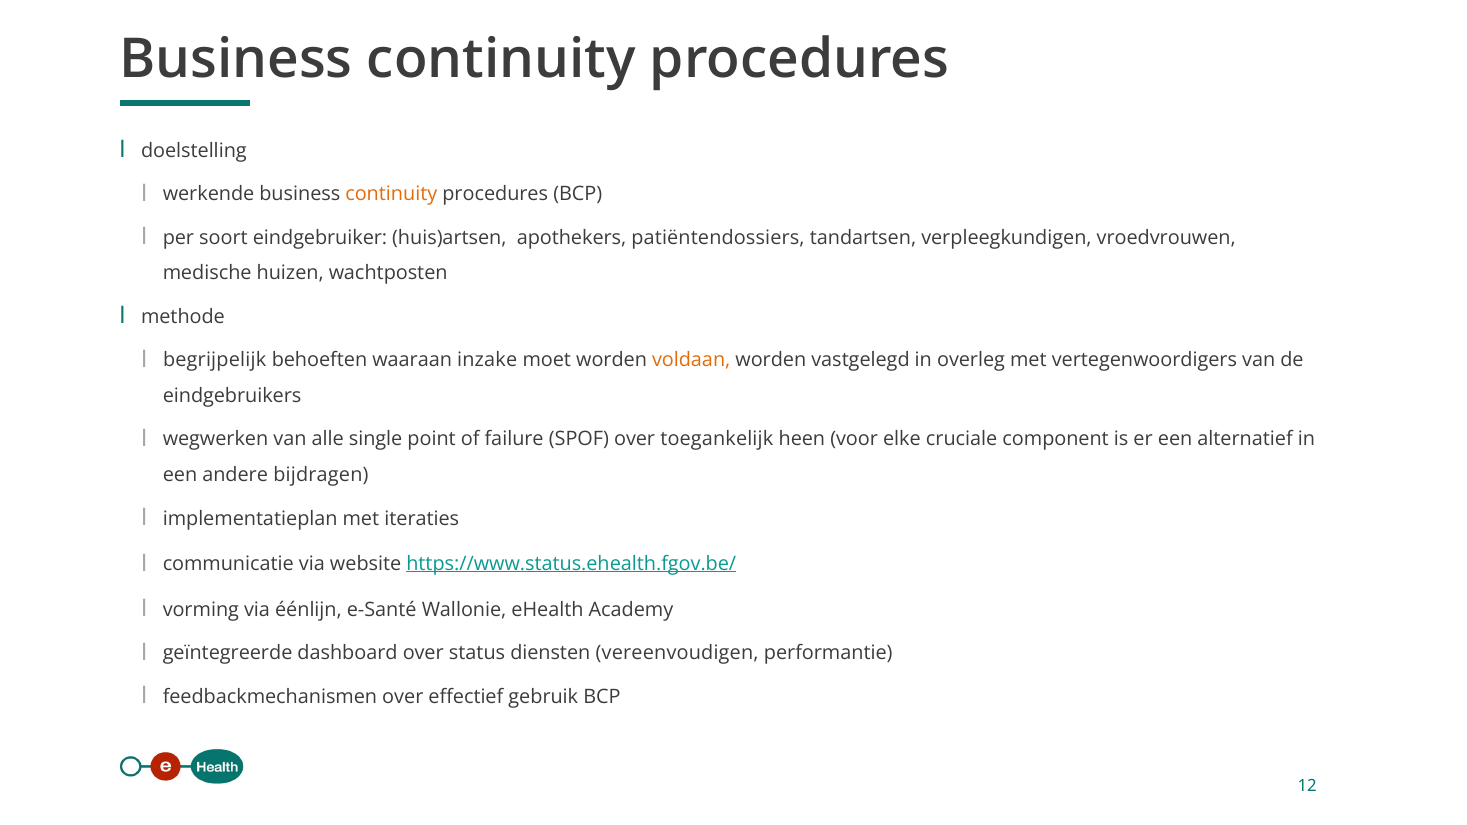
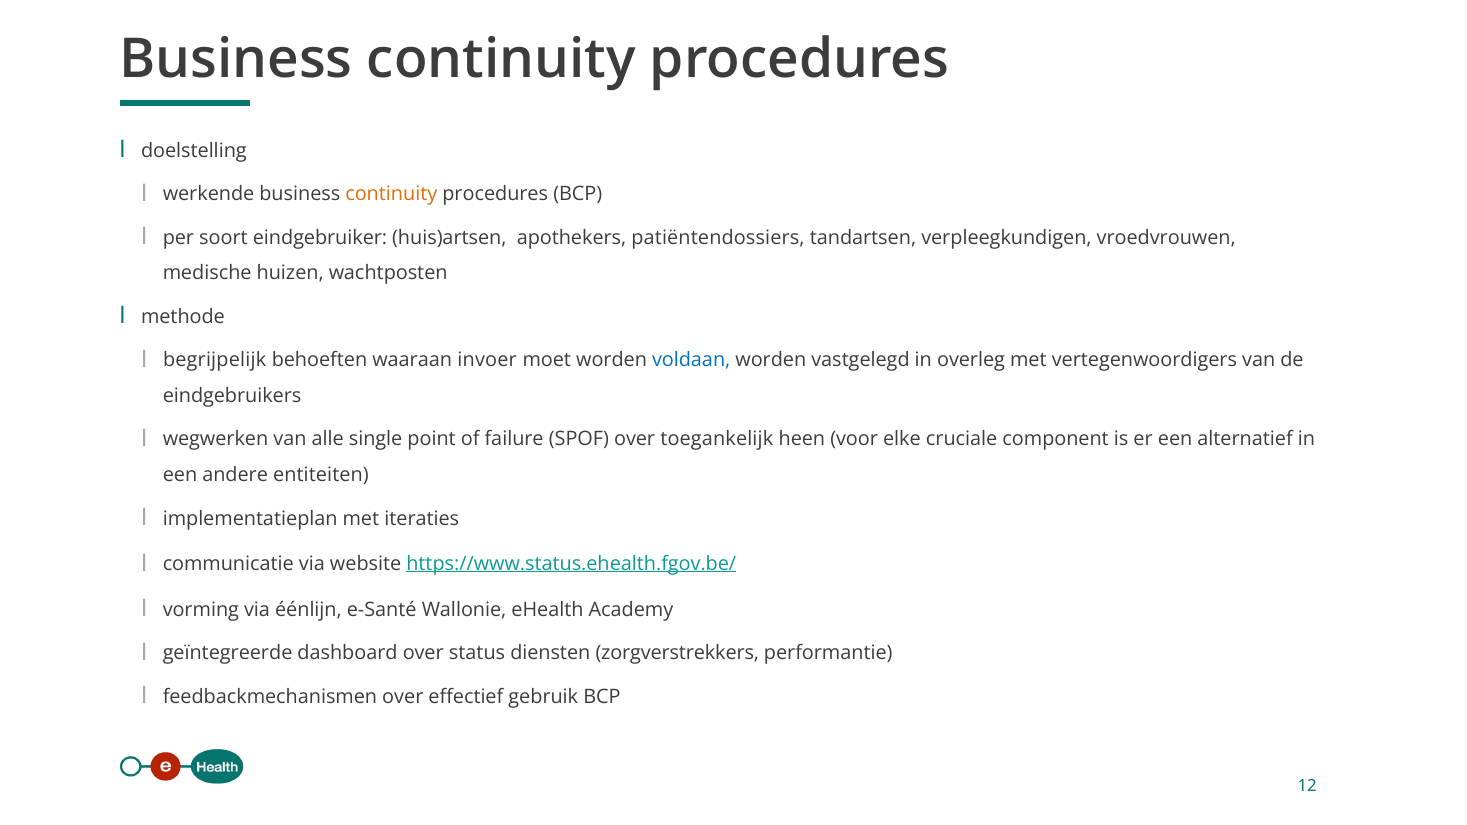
inzake: inzake -> invoer (487, 360)
voldaan colour: orange -> blue (691, 360)
bijdragen: bijdragen -> entiteiten (321, 475)
vereenvoudigen: vereenvoudigen -> zorgverstrekkers (677, 653)
